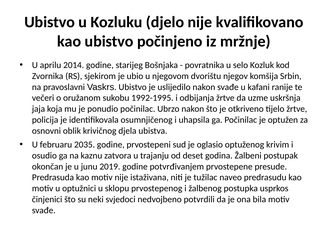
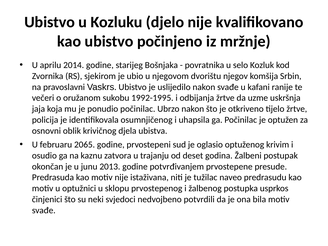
2035: 2035 -> 2065 (85, 145)
2019: 2019 -> 2013 (110, 167)
